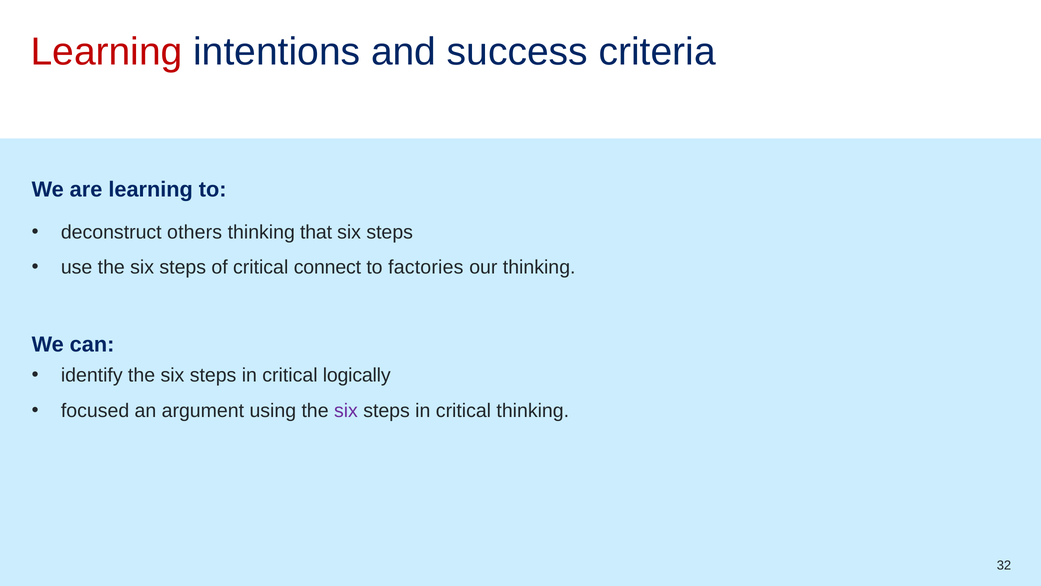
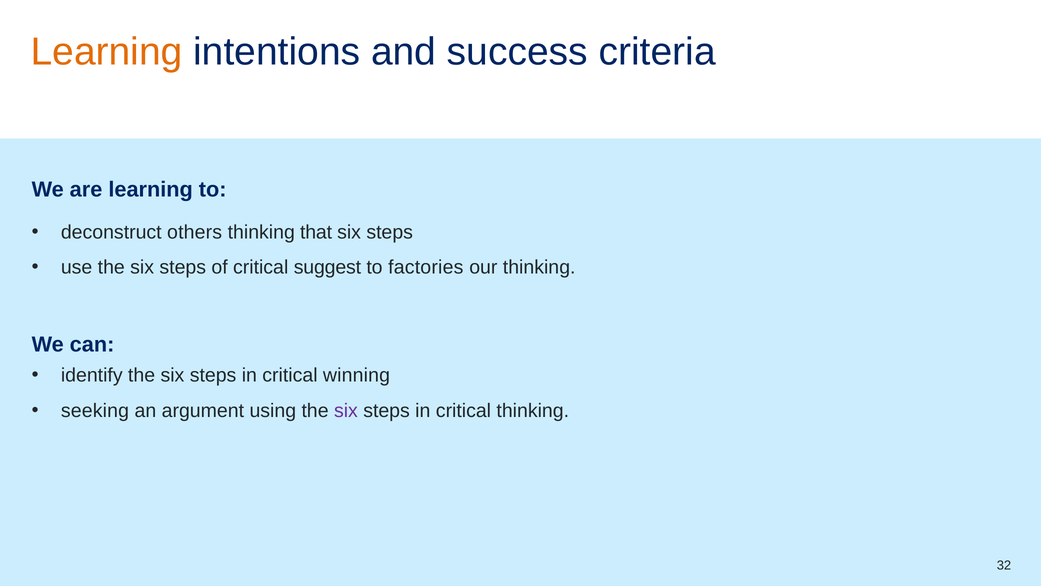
Learning colour: red -> orange (107, 52)
connect: connect -> suggest (327, 267)
logically: logically -> winning (357, 375)
focused: focused -> seeking (95, 410)
